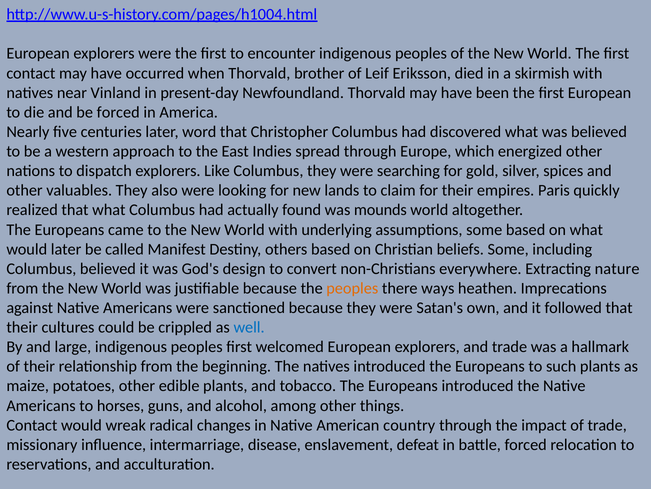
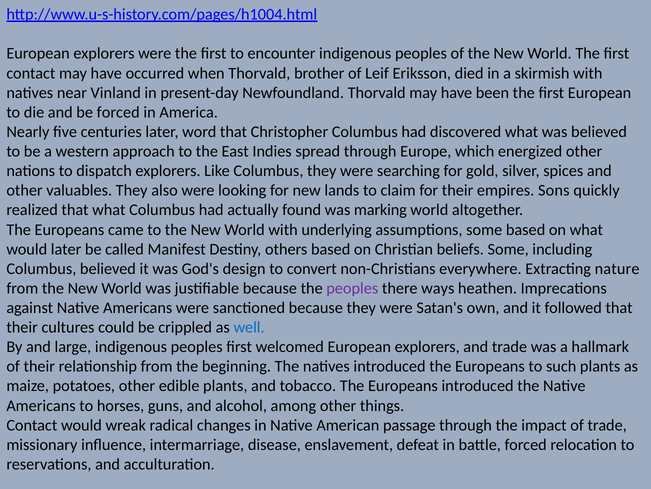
Paris: Paris -> Sons (554, 190)
mounds: mounds -> marking (380, 210)
peoples colour: orange -> purple (352, 288)
country: country -> passage (409, 425)
